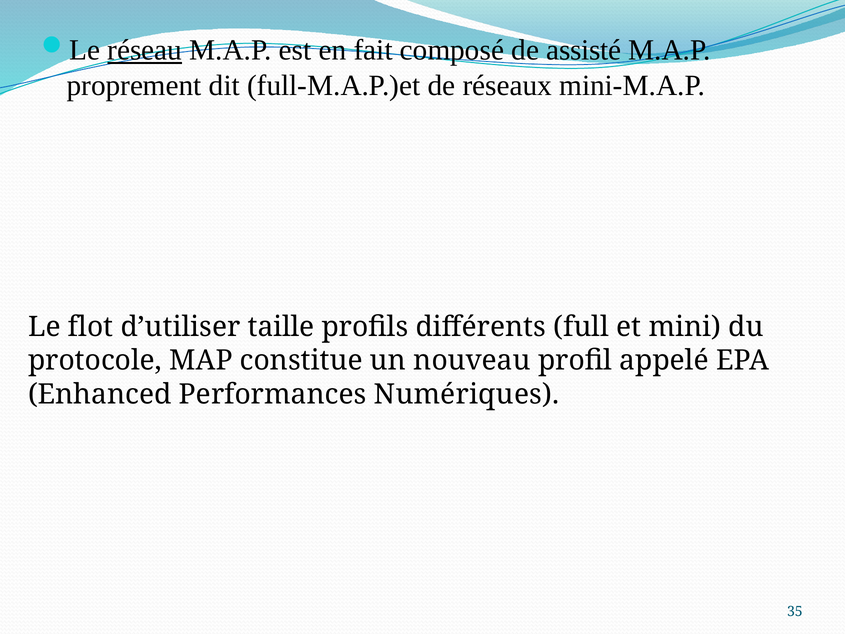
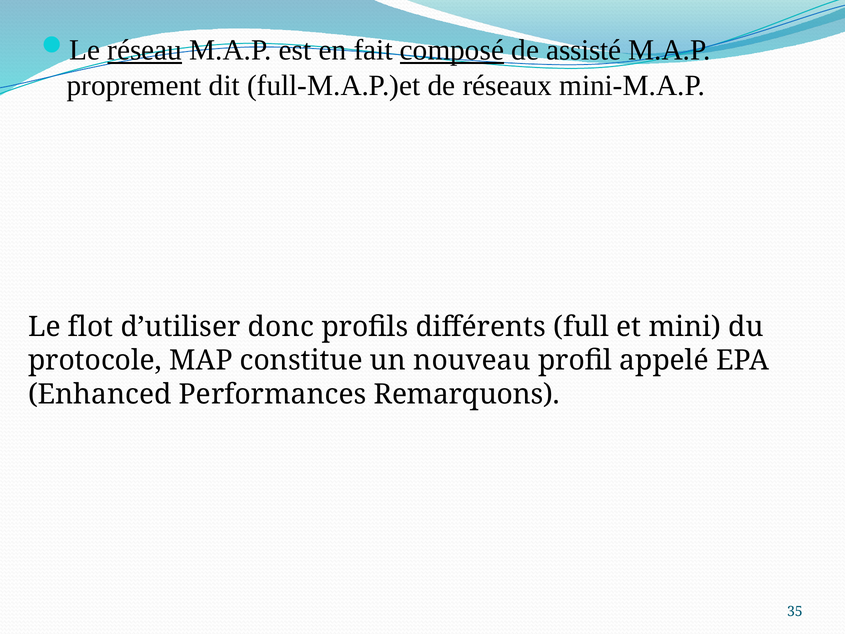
composé underline: none -> present (452, 50)
taille: taille -> donc (281, 327)
Numériques: Numériques -> Remarquons (467, 394)
